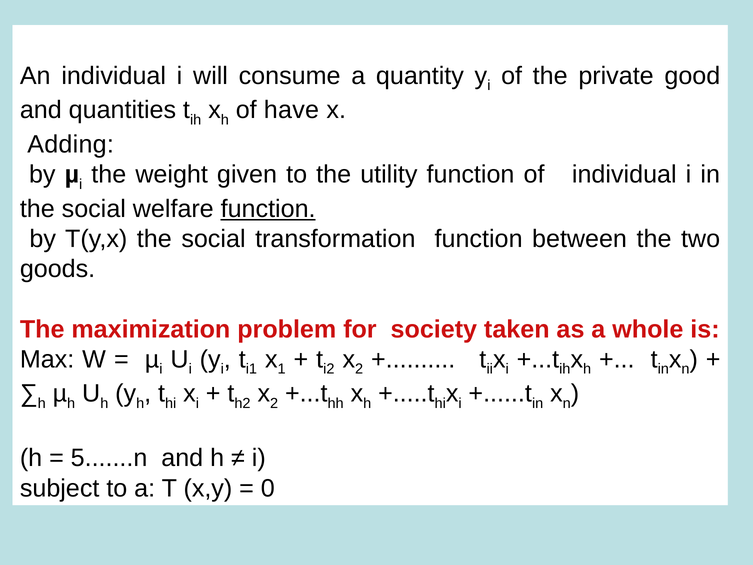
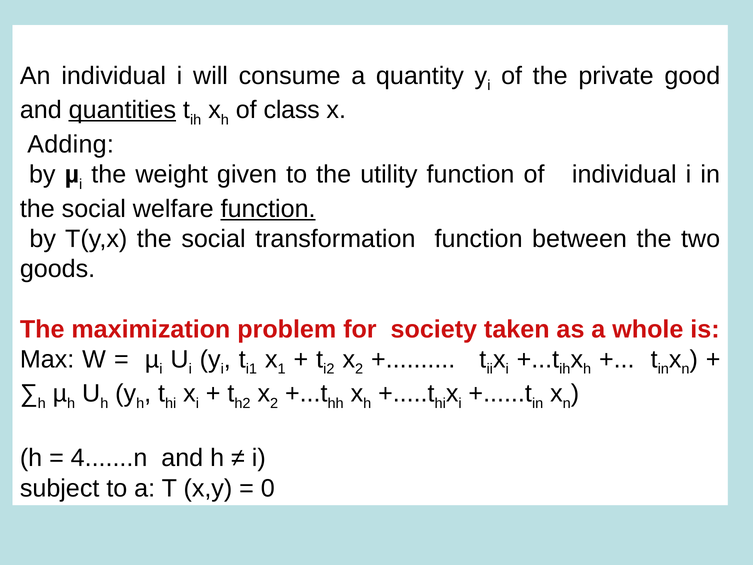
quantities underline: none -> present (122, 110)
have: have -> class (292, 110)
5.......n: 5.......n -> 4.......n (109, 458)
